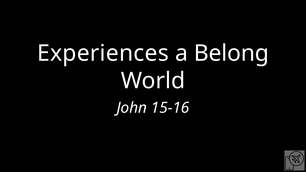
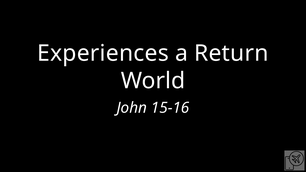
Belong: Belong -> Return (231, 53)
